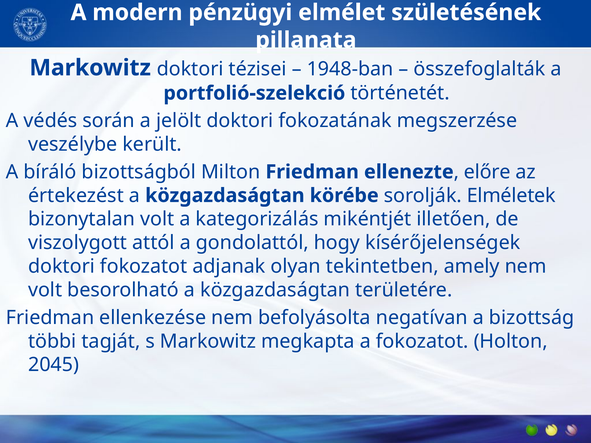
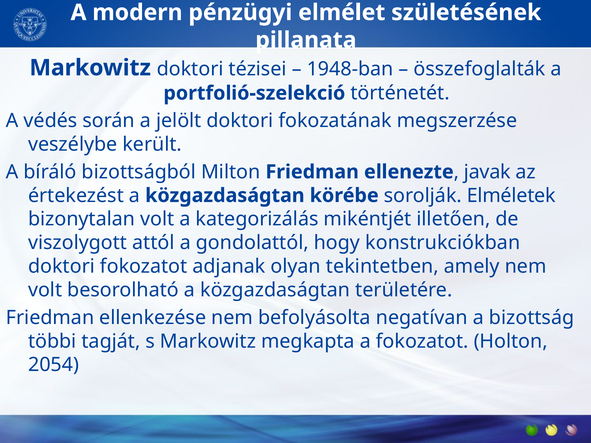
előre: előre -> javak (487, 172)
kísérőjelenségek: kísérőjelenségek -> konstrukciókban (443, 243)
2045: 2045 -> 2054 (54, 365)
